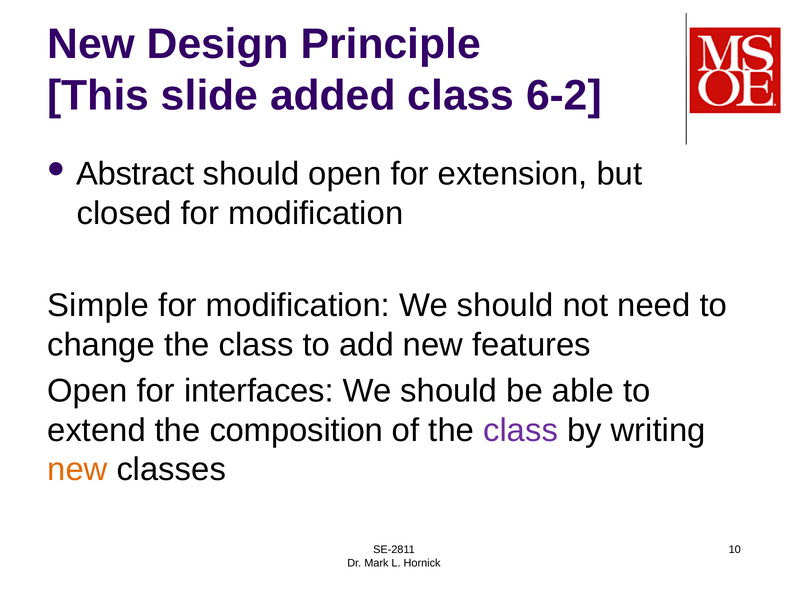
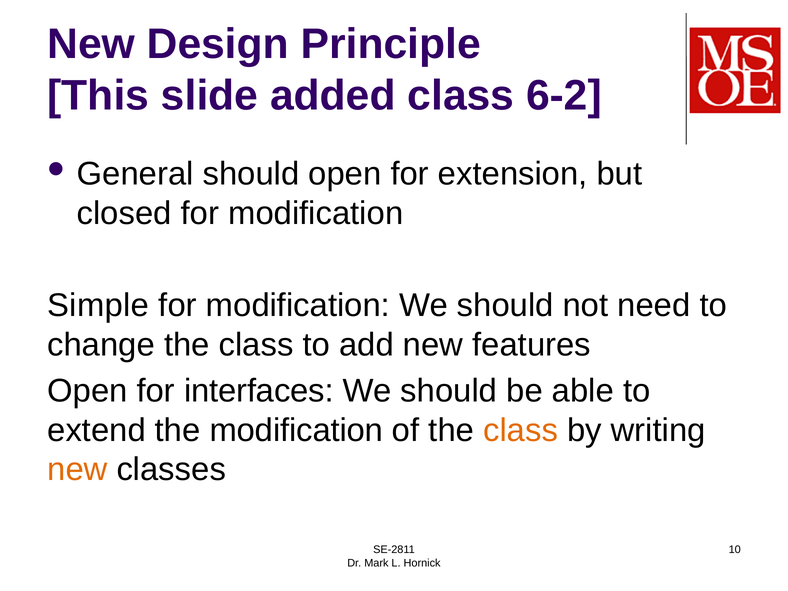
Abstract: Abstract -> General (135, 174)
the composition: composition -> modification (296, 430)
class colour: purple -> orange (521, 430)
